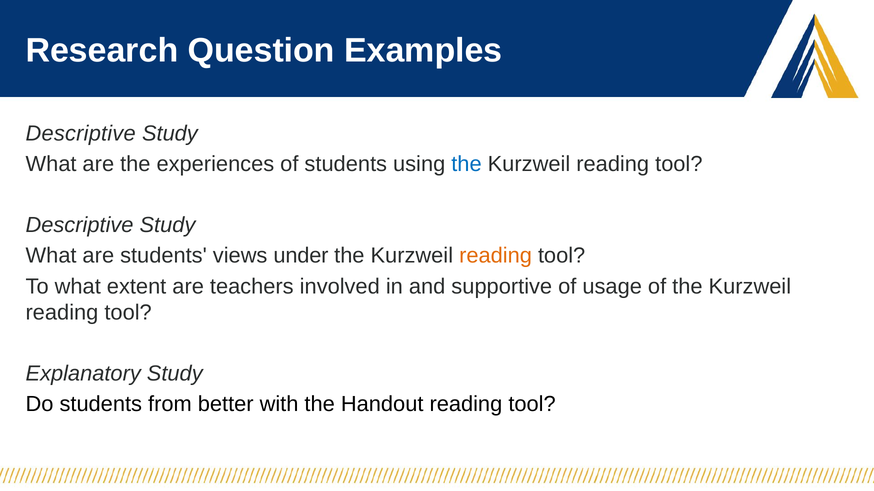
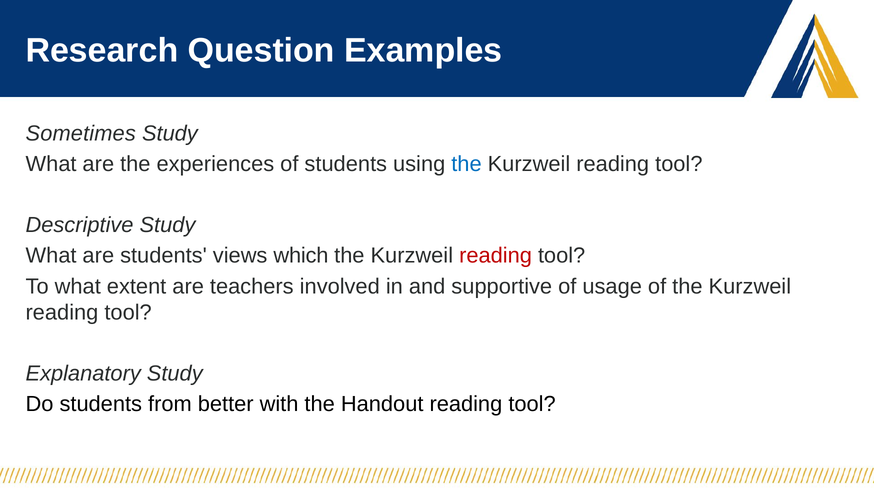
Descriptive: Descriptive -> Sometimes (81, 134)
under: under -> which (301, 256)
reading colour: orange -> red (496, 256)
